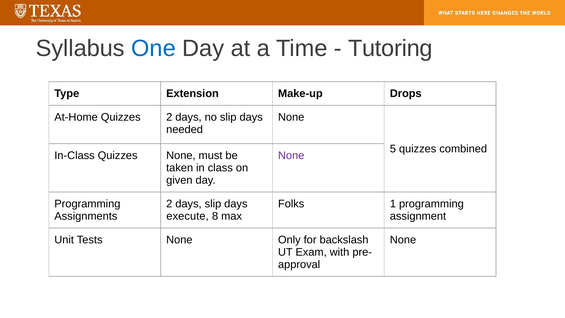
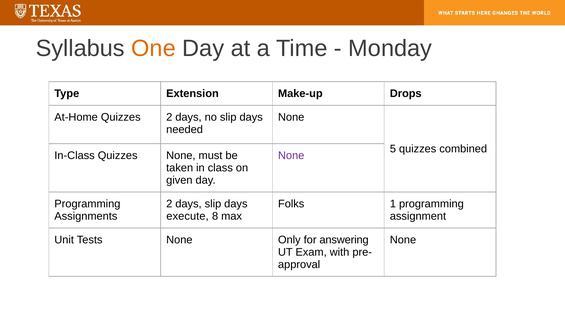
One colour: blue -> orange (154, 48)
Tutoring: Tutoring -> Monday (390, 48)
backslash: backslash -> answering (344, 240)
